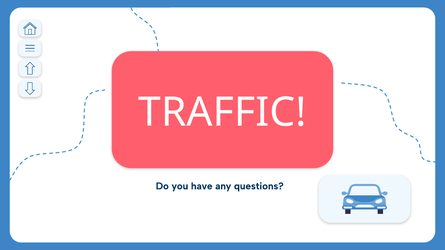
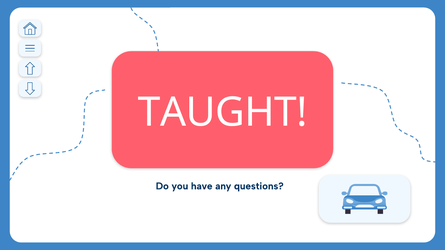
TRAFFIC: TRAFFIC -> TAUGHT (223, 113)
